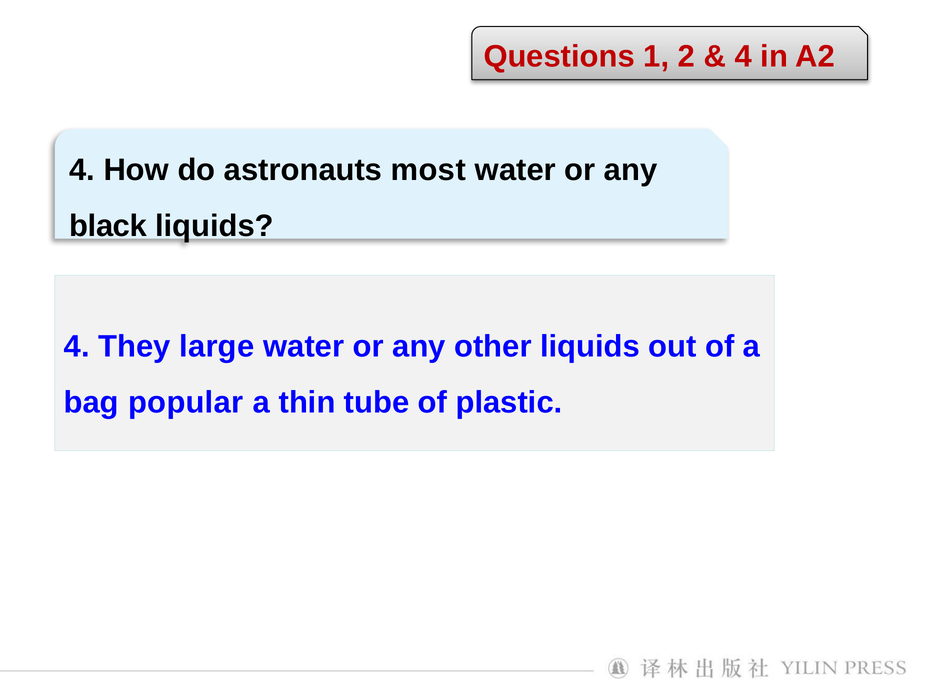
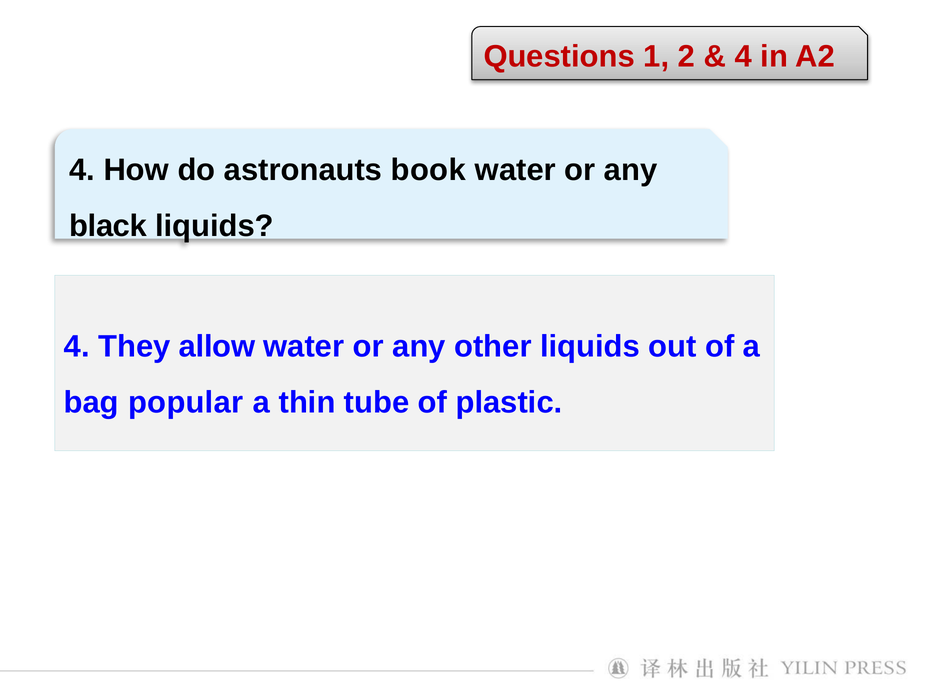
most: most -> book (428, 170)
large: large -> allow (217, 347)
